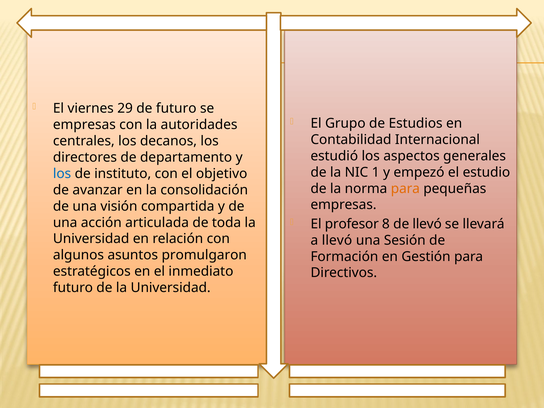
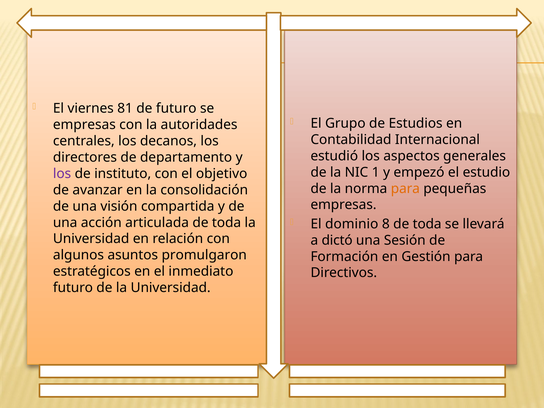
29: 29 -> 81 (125, 108)
los colour: blue -> purple (62, 174)
profesor: profesor -> dominio (352, 224)
8 de llevó: llevó -> toda (427, 224)
a llevó: llevó -> dictó (337, 240)
